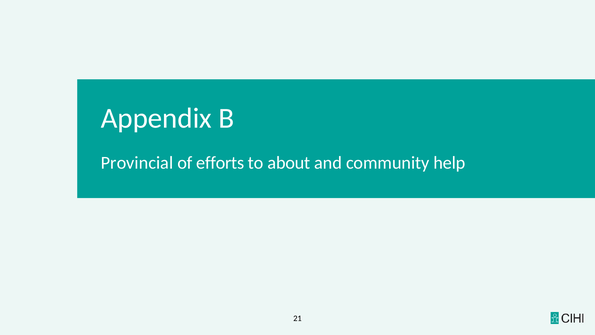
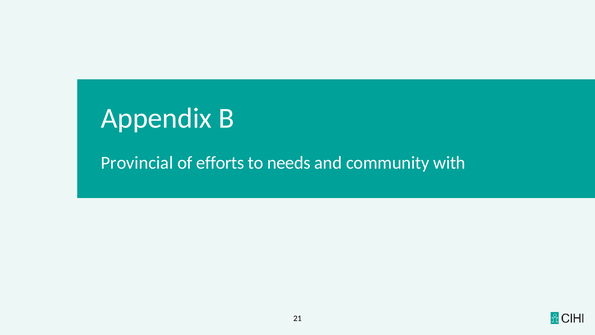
about: about -> needs (289, 163)
help: help -> with (449, 163)
